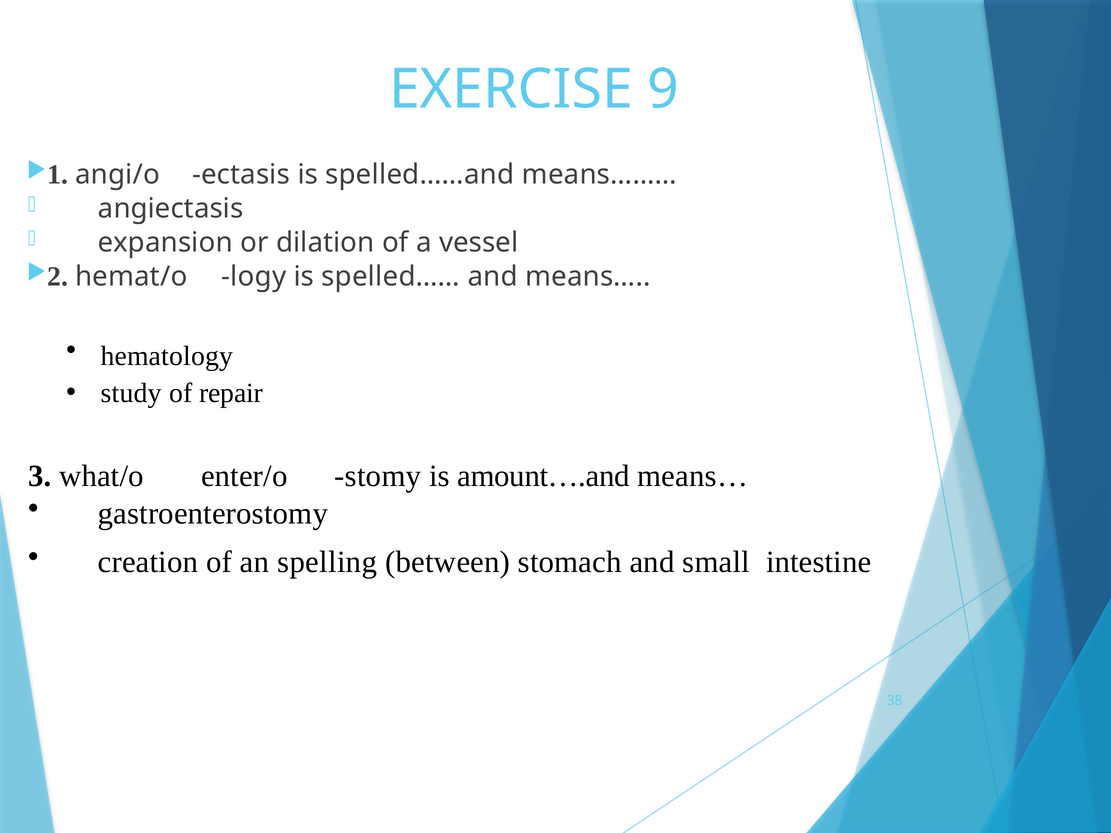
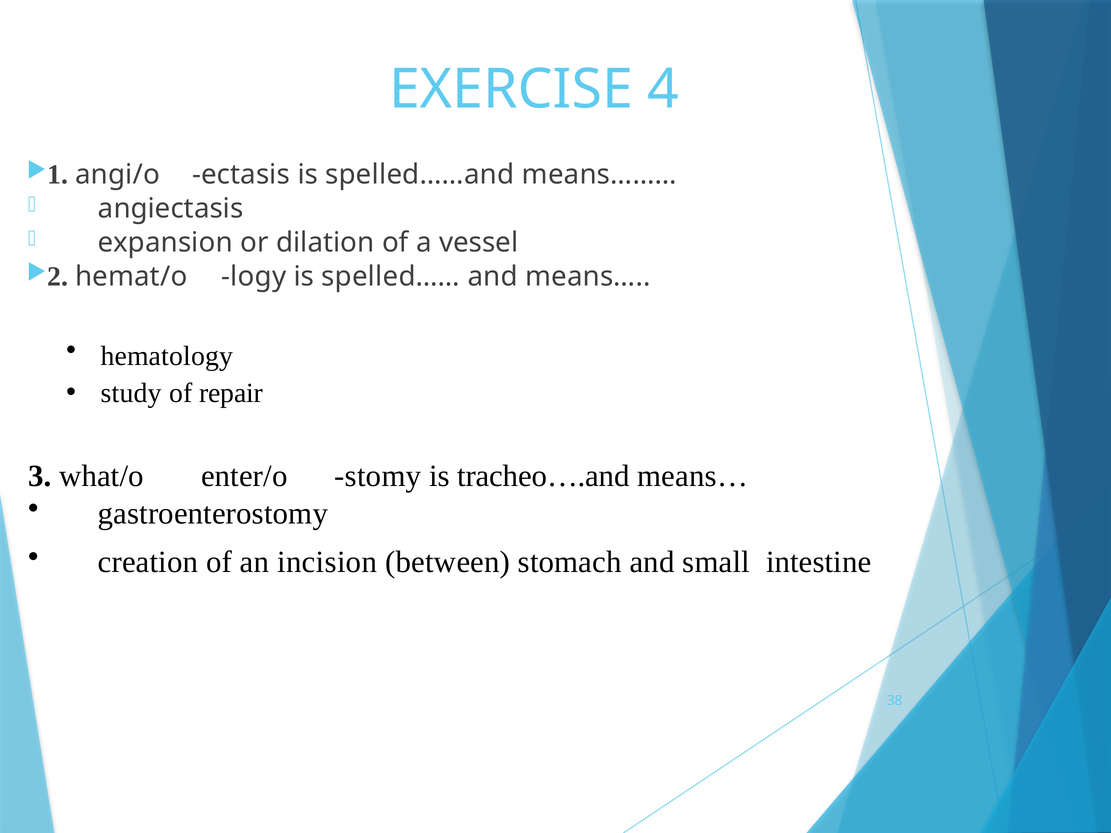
9: 9 -> 4 (663, 90)
amount….and: amount….and -> tracheo….and (543, 476)
spelling: spelling -> incision (327, 562)
